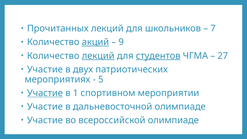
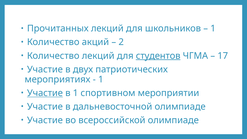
7: 7 -> 1 (213, 29)
акций underline: present -> none (95, 42)
9: 9 -> 2 (121, 42)
лекций underline: present -> none (98, 56)
27: 27 -> 17 (223, 56)
5: 5 -> 1 (101, 79)
